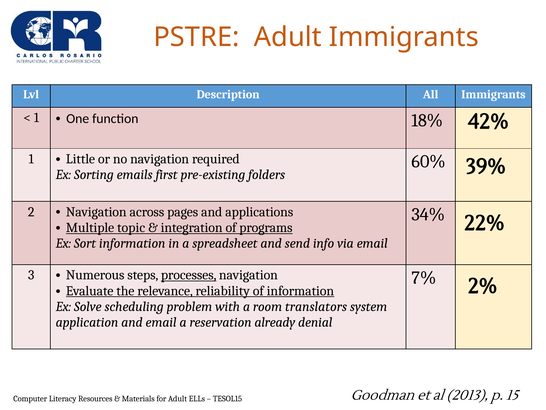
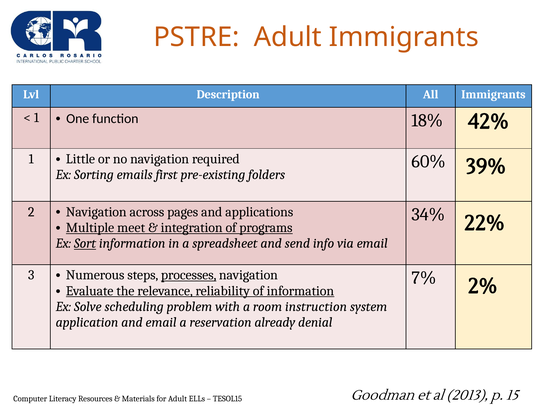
topic: topic -> meet (131, 227)
Sort underline: none -> present (85, 243)
translators: translators -> instruction (316, 306)
